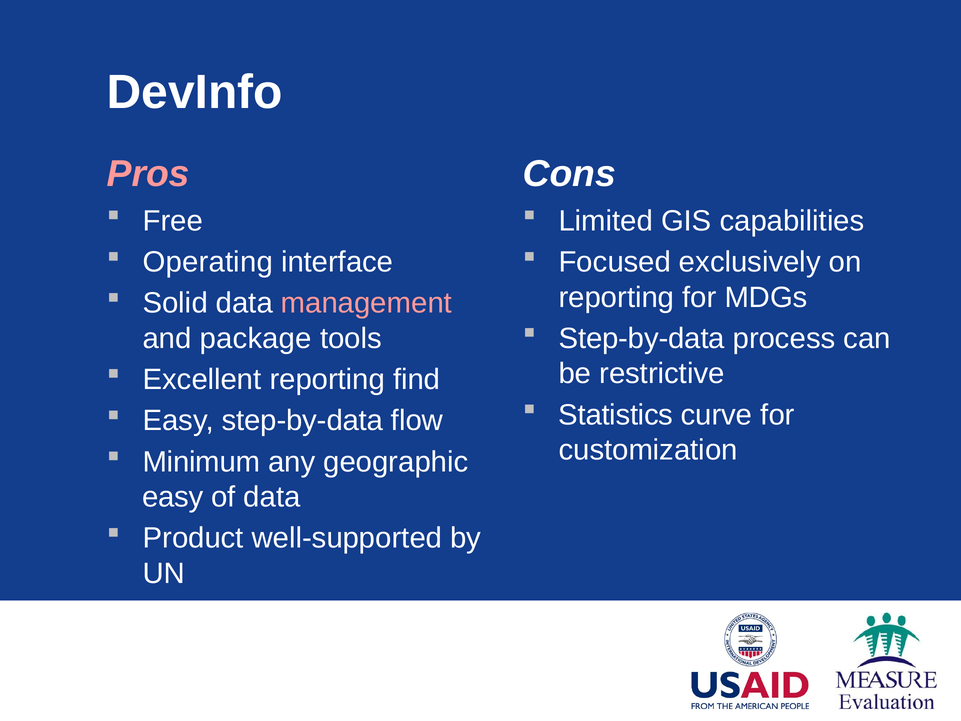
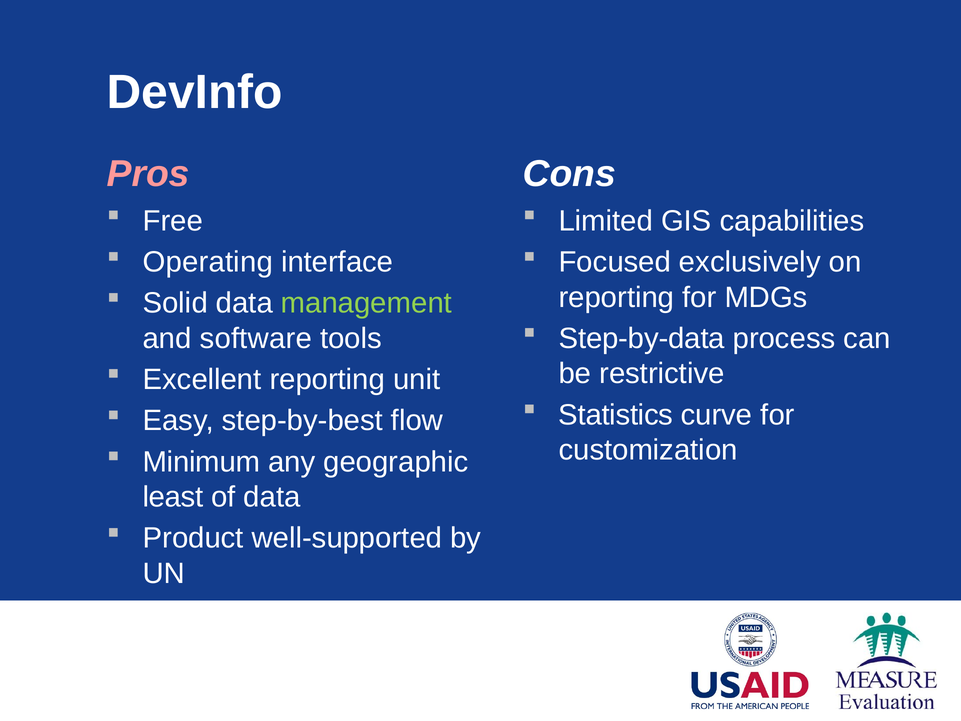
management colour: pink -> light green (366, 303)
package: package -> software (256, 338)
find: find -> unit (417, 379)
Easy step-by-data: step-by-data -> step-by-best (302, 421)
easy: easy -> least (173, 497)
